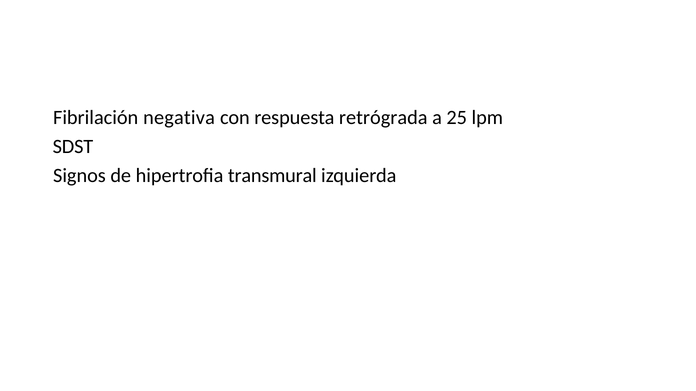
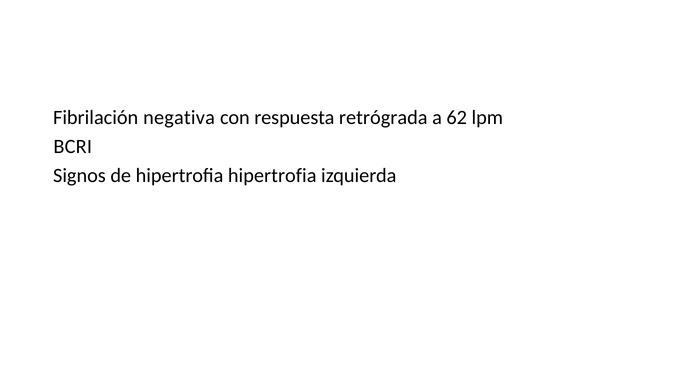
25: 25 -> 62 (457, 118)
SDST: SDST -> BCRI (73, 147)
hipertrofia transmural: transmural -> hipertrofia (272, 176)
